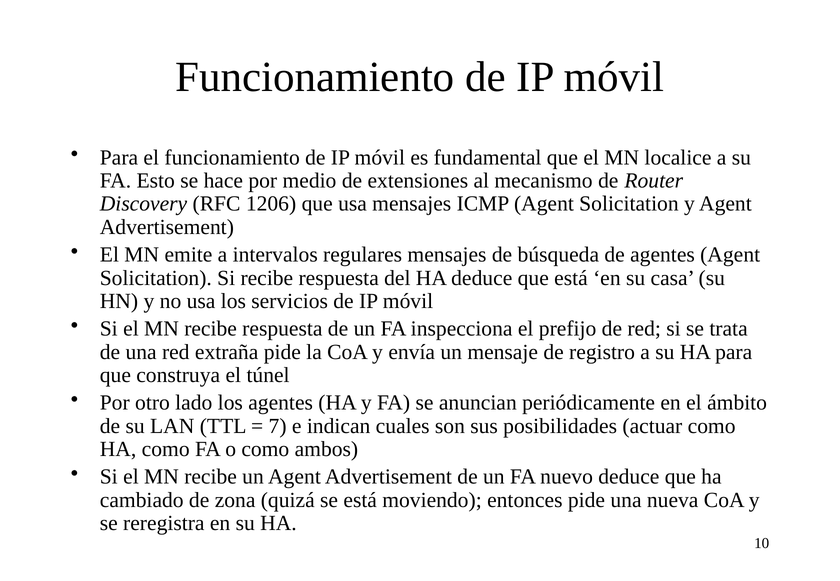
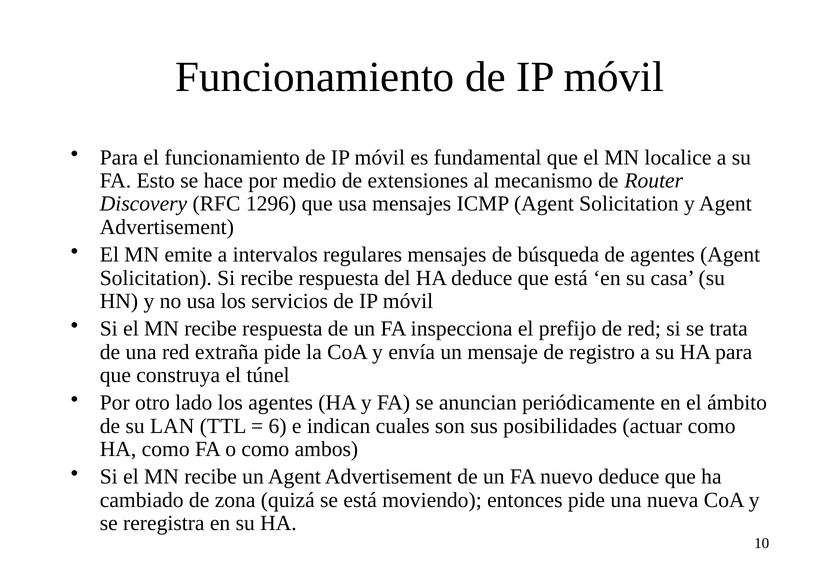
1206: 1206 -> 1296 (271, 204)
7: 7 -> 6 (278, 426)
